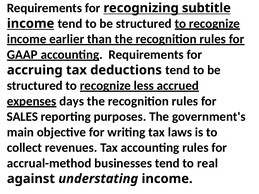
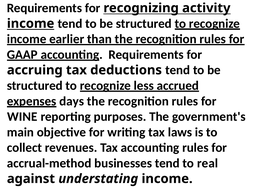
subtitle: subtitle -> activity (206, 8)
SALES: SALES -> WINE (22, 117)
